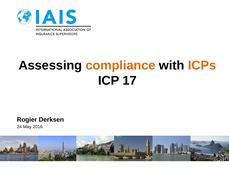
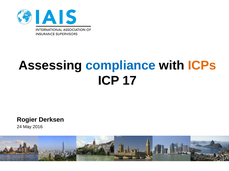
compliance colour: orange -> blue (121, 66)
